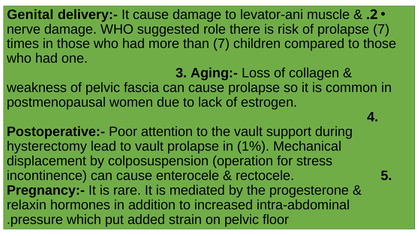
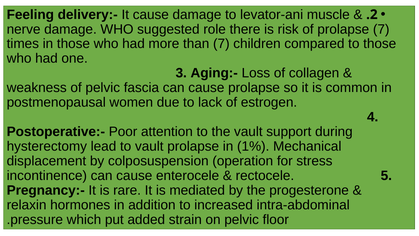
Genital: Genital -> Feeling (30, 15)
